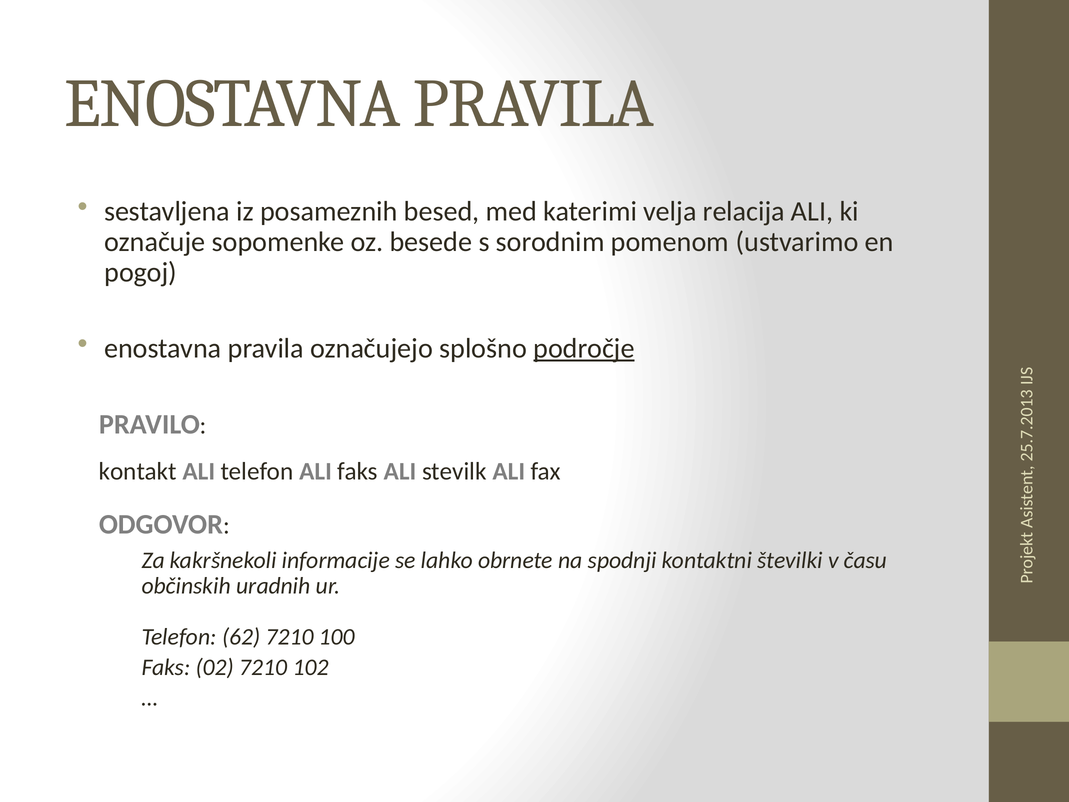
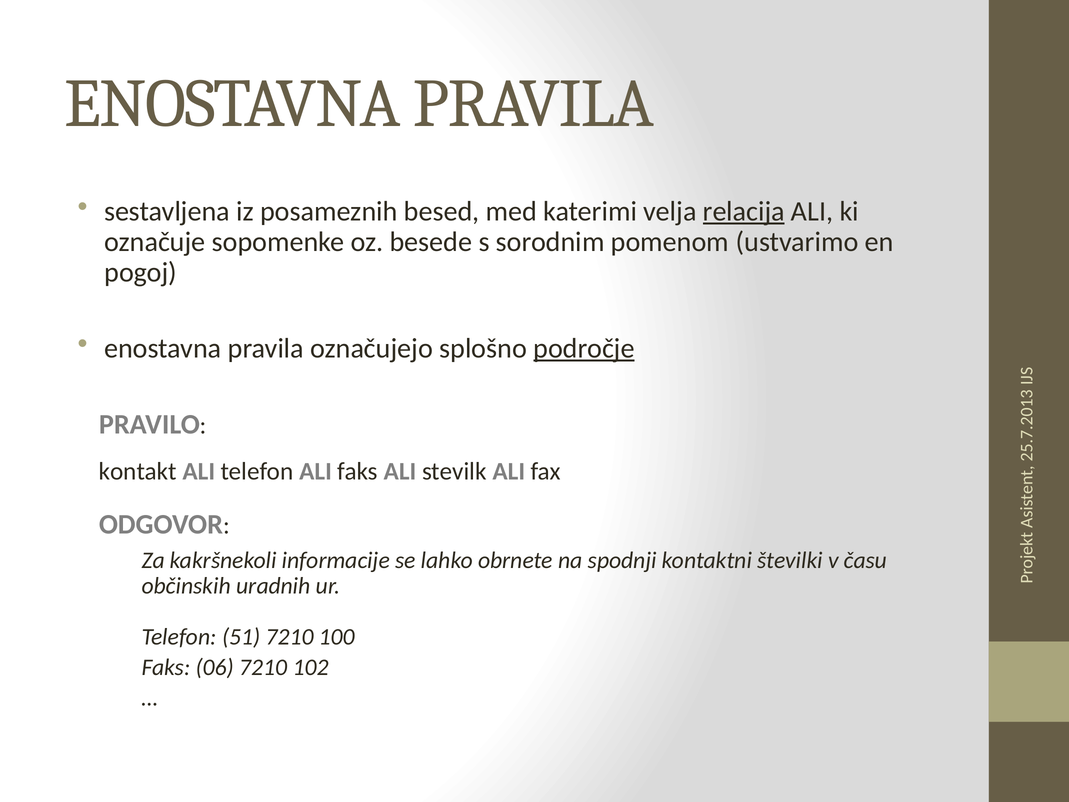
relacija underline: none -> present (744, 211)
62: 62 -> 51 (241, 637)
02: 02 -> 06 (215, 667)
